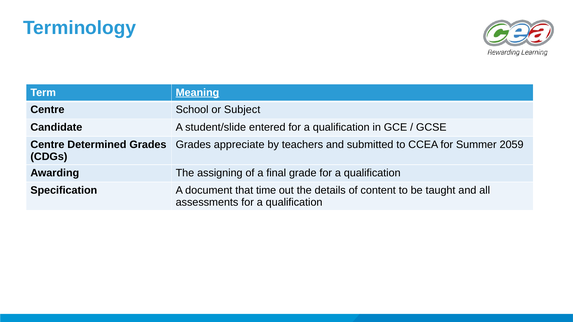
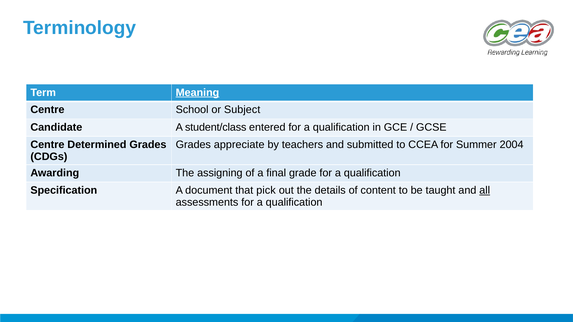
student/slide: student/slide -> student/class (216, 127)
2059: 2059 -> 2004 (512, 145)
time: time -> pick (266, 191)
all underline: none -> present (485, 191)
